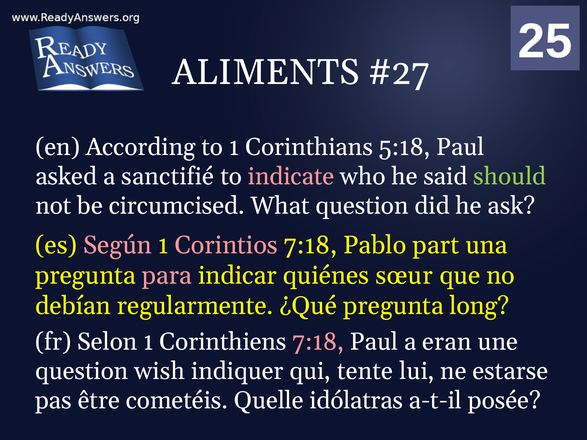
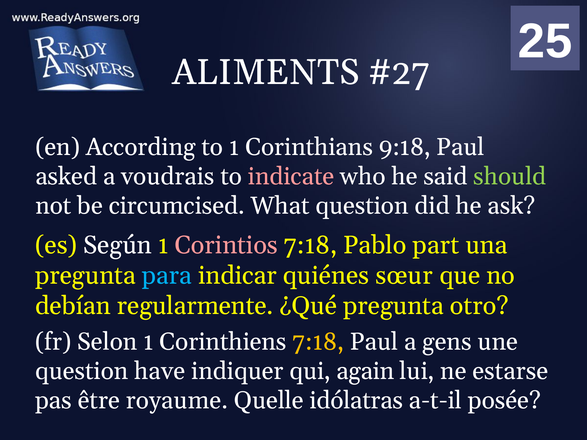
5:18: 5:18 -> 9:18 (405, 147)
sanctifié: sanctifié -> voudrais (168, 177)
Según colour: pink -> white (117, 245)
para colour: pink -> light blue (167, 276)
long: long -> otro (479, 306)
7:18 colour: pink -> yellow (318, 342)
eran: eran -> gens (447, 342)
wish: wish -> have (160, 371)
tente: tente -> again (365, 371)
cometéis: cometéis -> royaume (177, 401)
